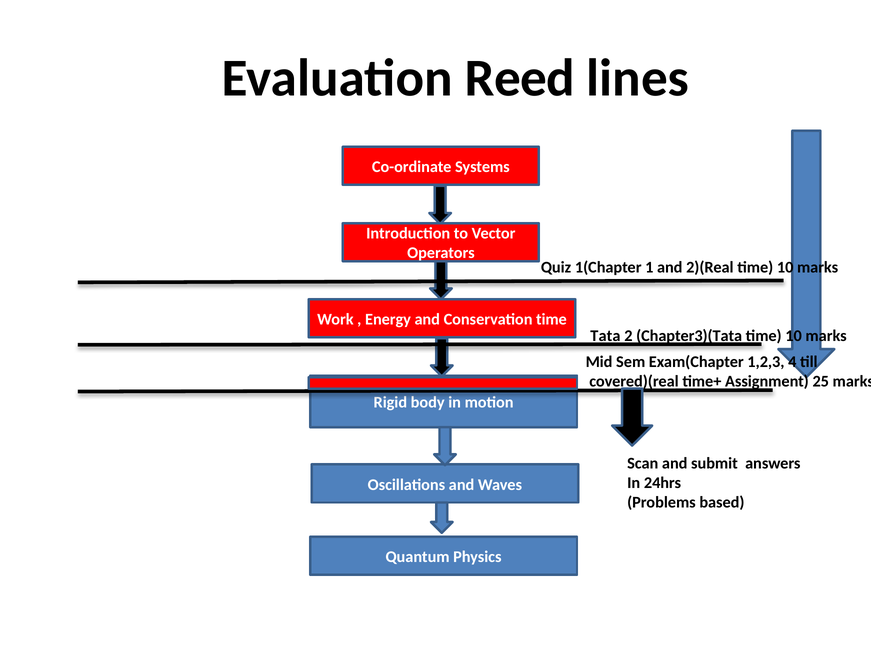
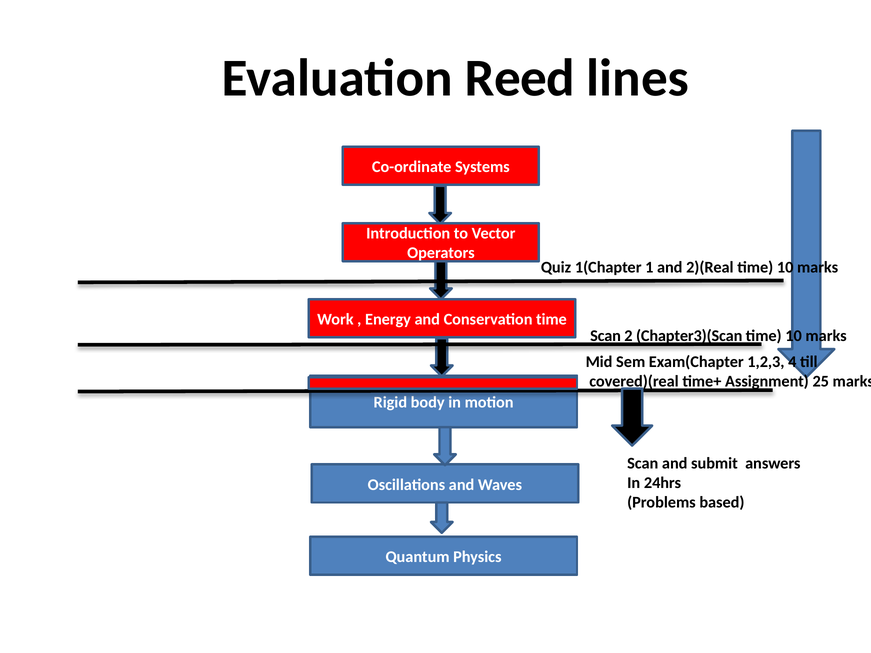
Tata: Tata -> Scan (606, 336)
Chapter3)(Tata: Chapter3)(Tata -> Chapter3)(Scan (689, 336)
